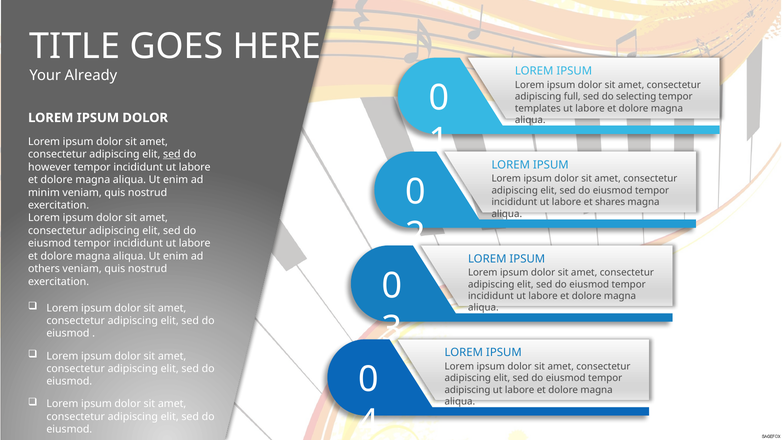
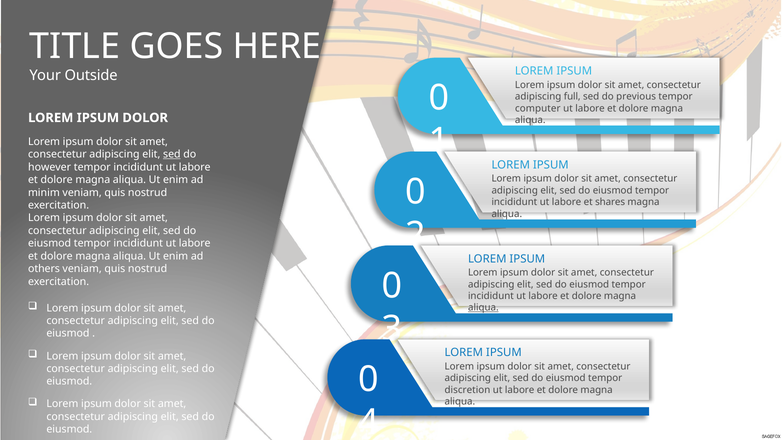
Already: Already -> Outside (91, 75)
selecting: selecting -> previous (636, 97)
templates: templates -> computer (538, 108)
aliqua underline: none -> present (483, 308)
adipiscing: adipiscing -> discretion (467, 390)
